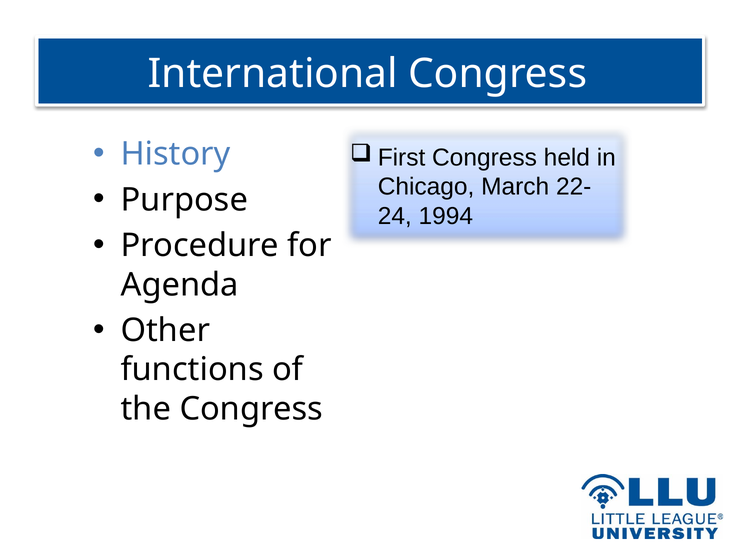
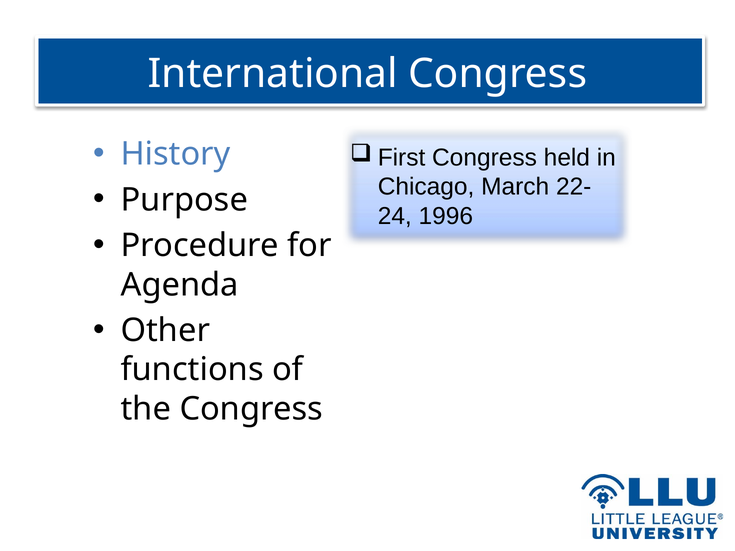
1994: 1994 -> 1996 (446, 216)
